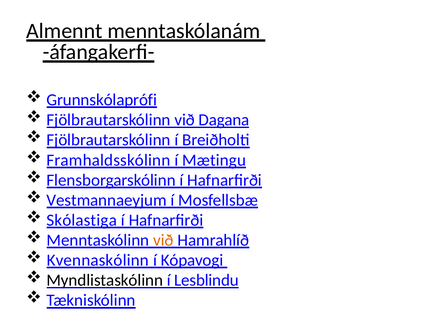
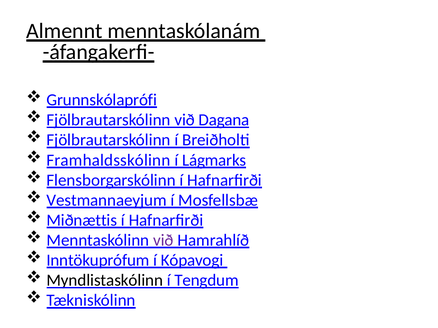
Mætingu: Mætingu -> Lágmarks (214, 160)
Skólastiga: Skólastiga -> Miðnættis (82, 221)
við colour: orange -> purple (163, 241)
Kvennaskólinn: Kvennaskólinn -> Inntökuprófum (98, 261)
Lesblindu: Lesblindu -> Tengdum (207, 281)
